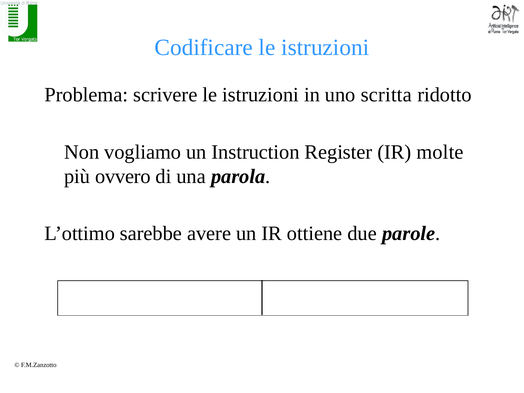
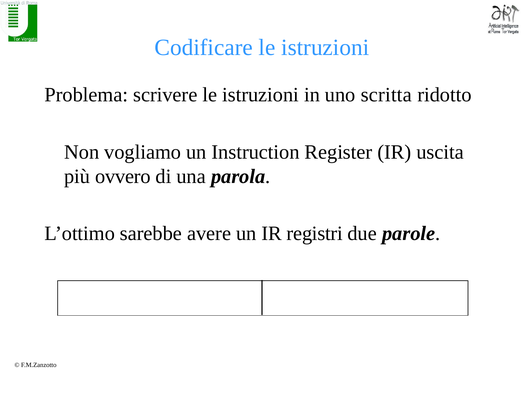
molte: molte -> uscita (440, 152)
ottiene: ottiene -> registri (315, 234)
